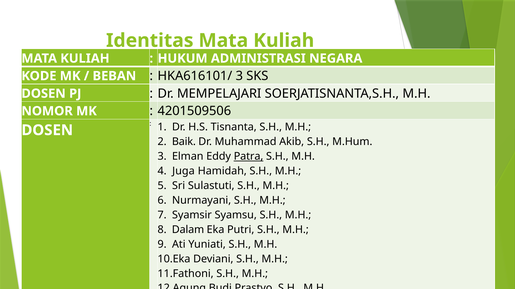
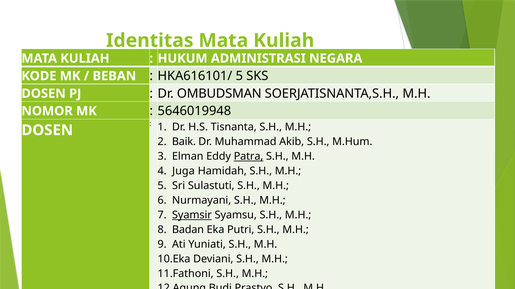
HKA616101/ 3: 3 -> 5 (239, 76)
MEMPELAJARI: MEMPELAJARI -> OMBUDSMAN (219, 94)
4201509506: 4201509506 -> 5646019948 (194, 111)
Syamsir underline: none -> present (192, 215)
Dalam: Dalam -> Badan (188, 230)
